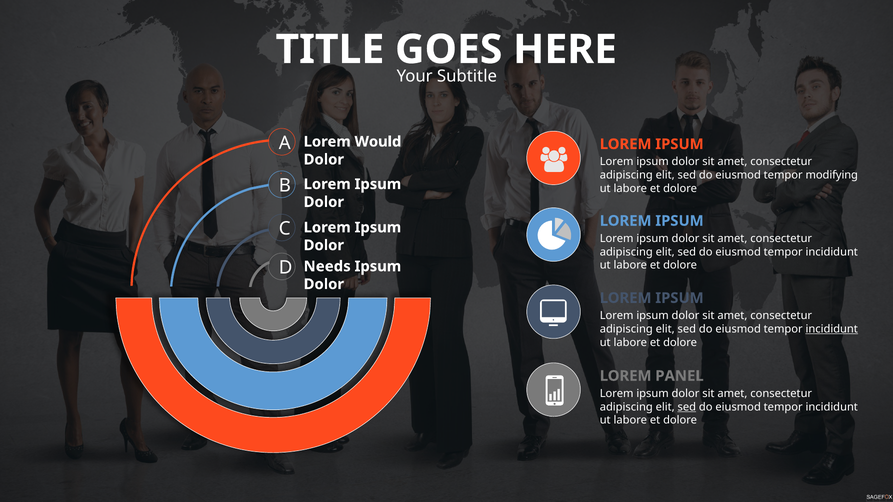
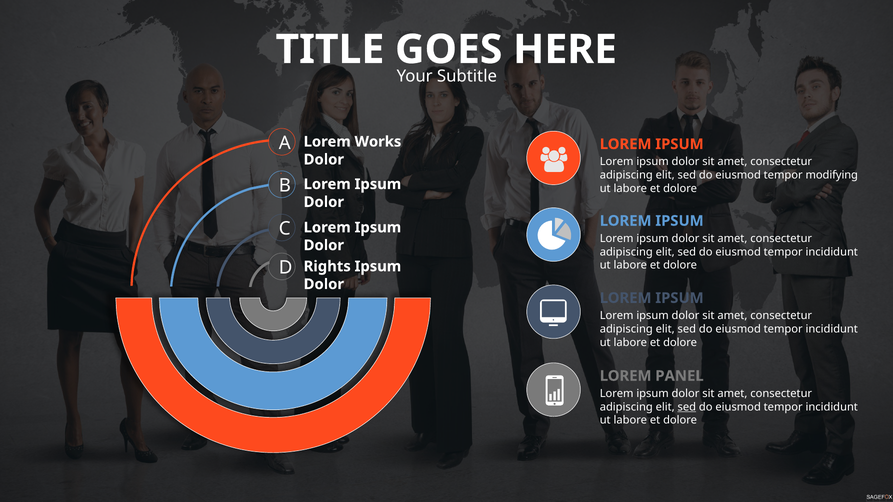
Would: Would -> Works (378, 142)
Needs: Needs -> Rights (327, 267)
incididunt underline: present -> none (832, 329)
